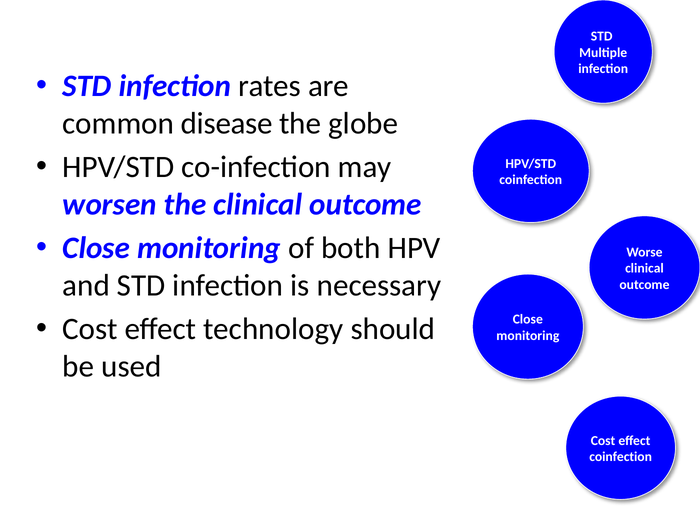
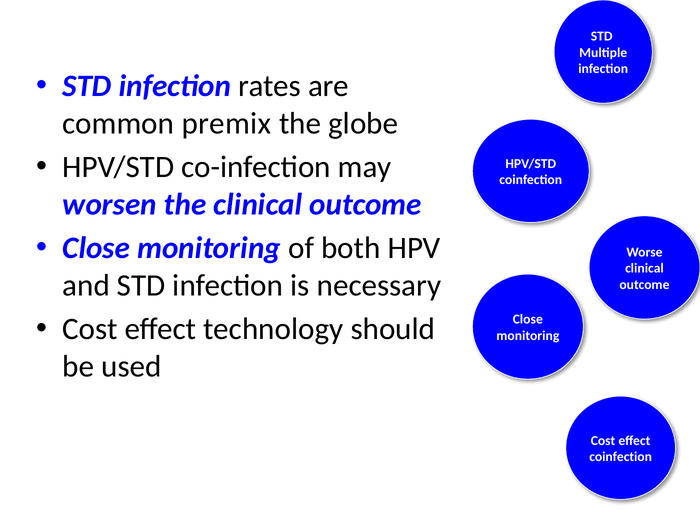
disease: disease -> premix (226, 124)
